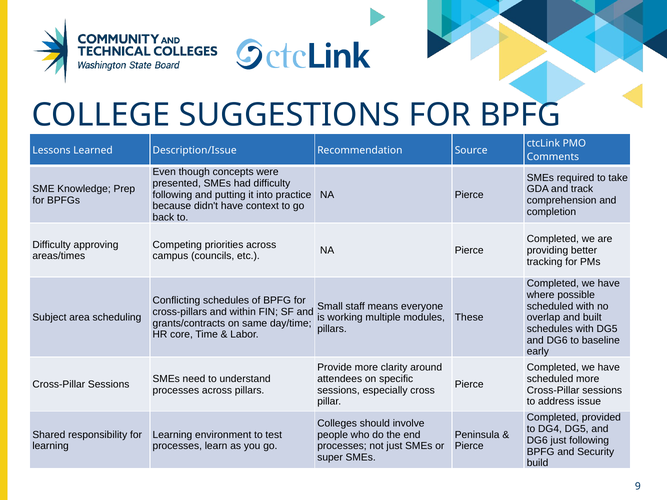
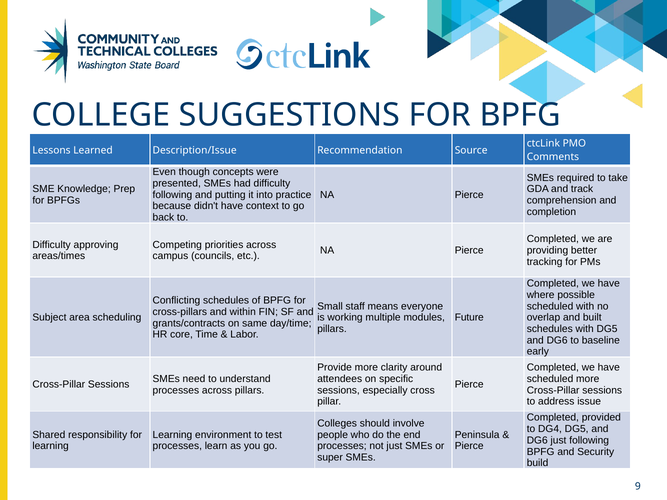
These: These -> Future (469, 318)
